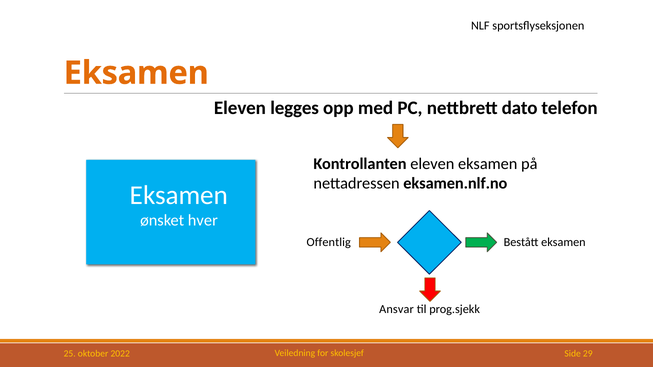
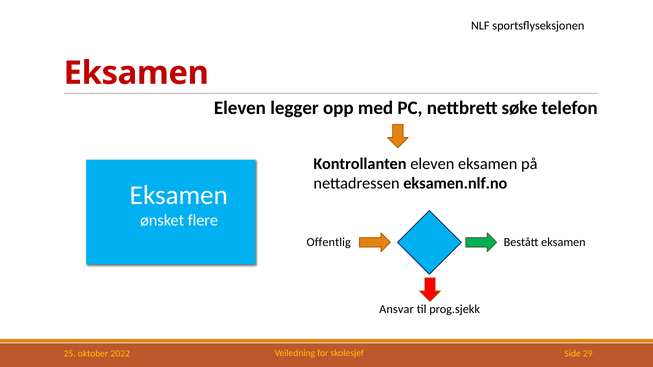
Eksamen colour: orange -> red (136, 73)
legges: legges -> legger (295, 108)
dato: dato -> søke (520, 108)
hver: hver -> flere (203, 221)
